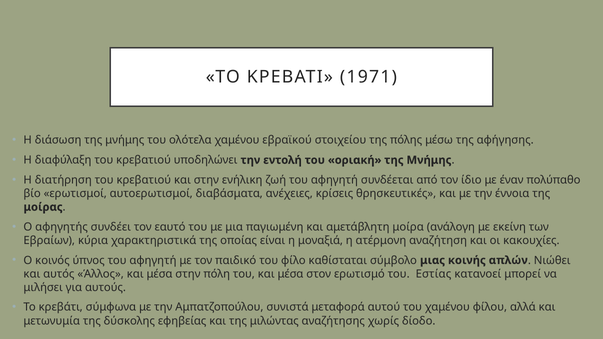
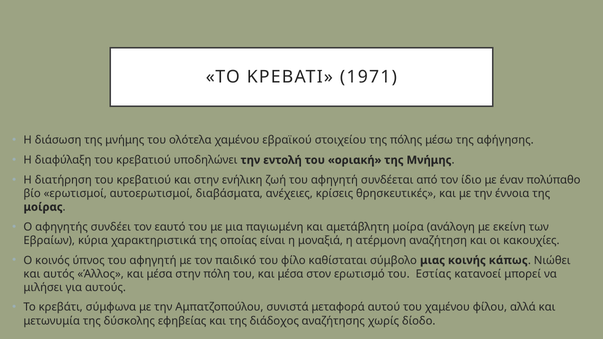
απλών: απλών -> κάπως (508, 260)
μιλώντας: μιλώντας -> διάδοχος (274, 321)
